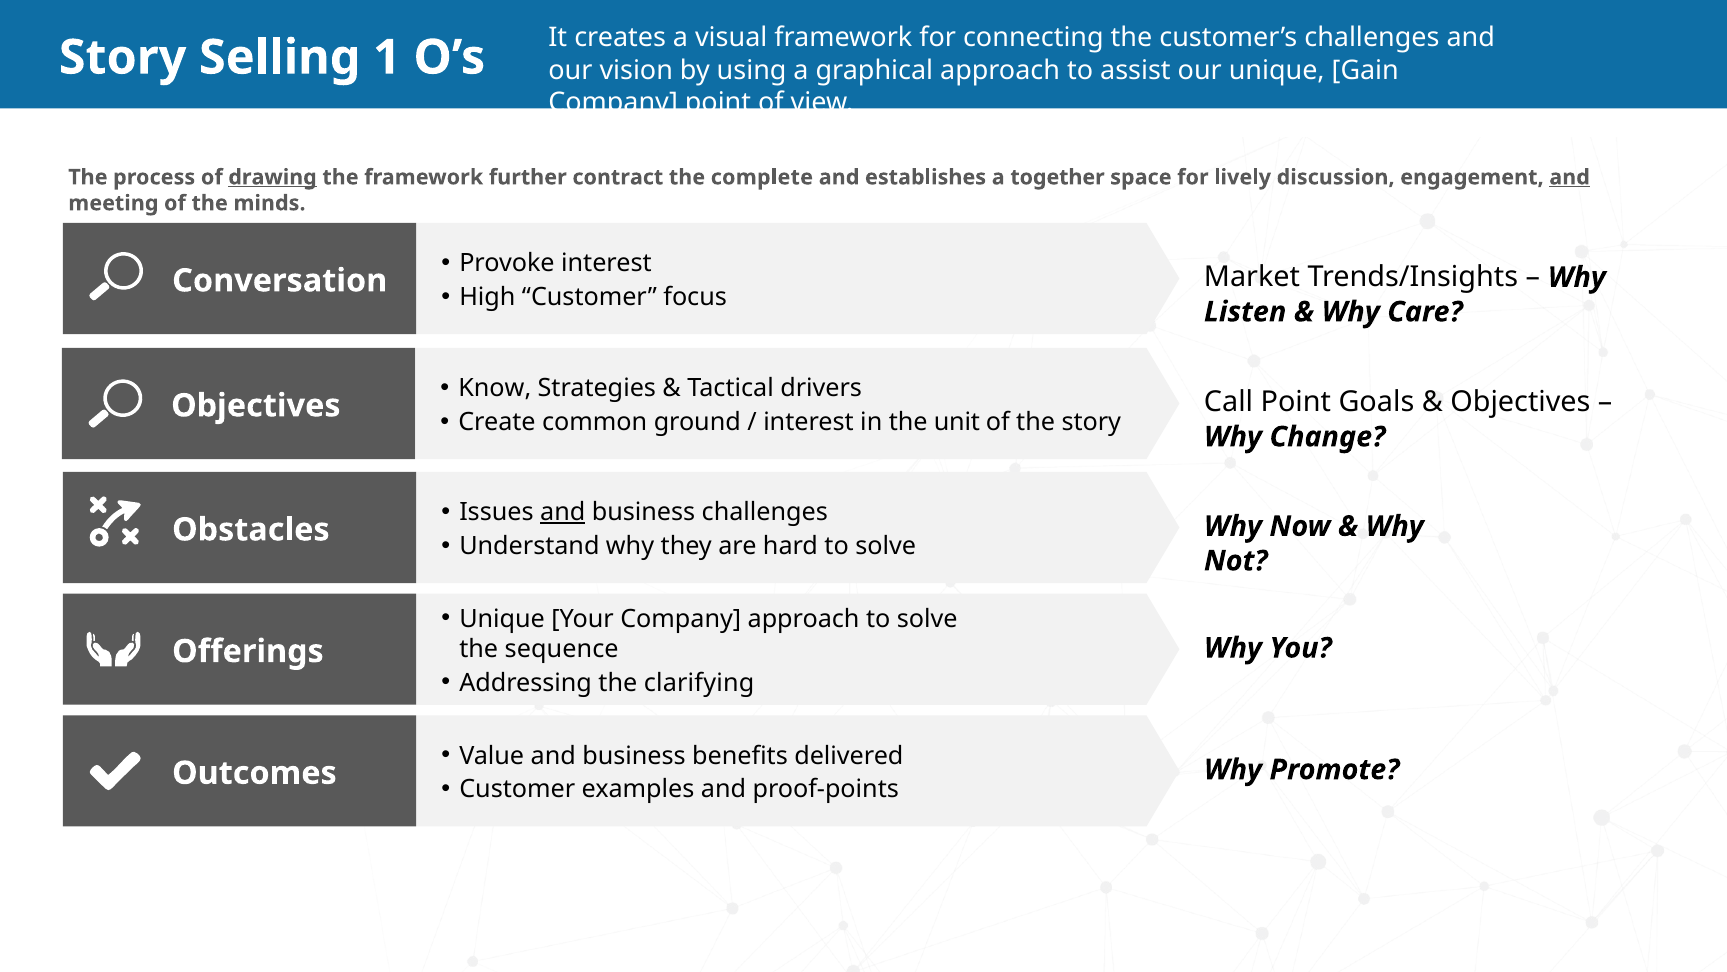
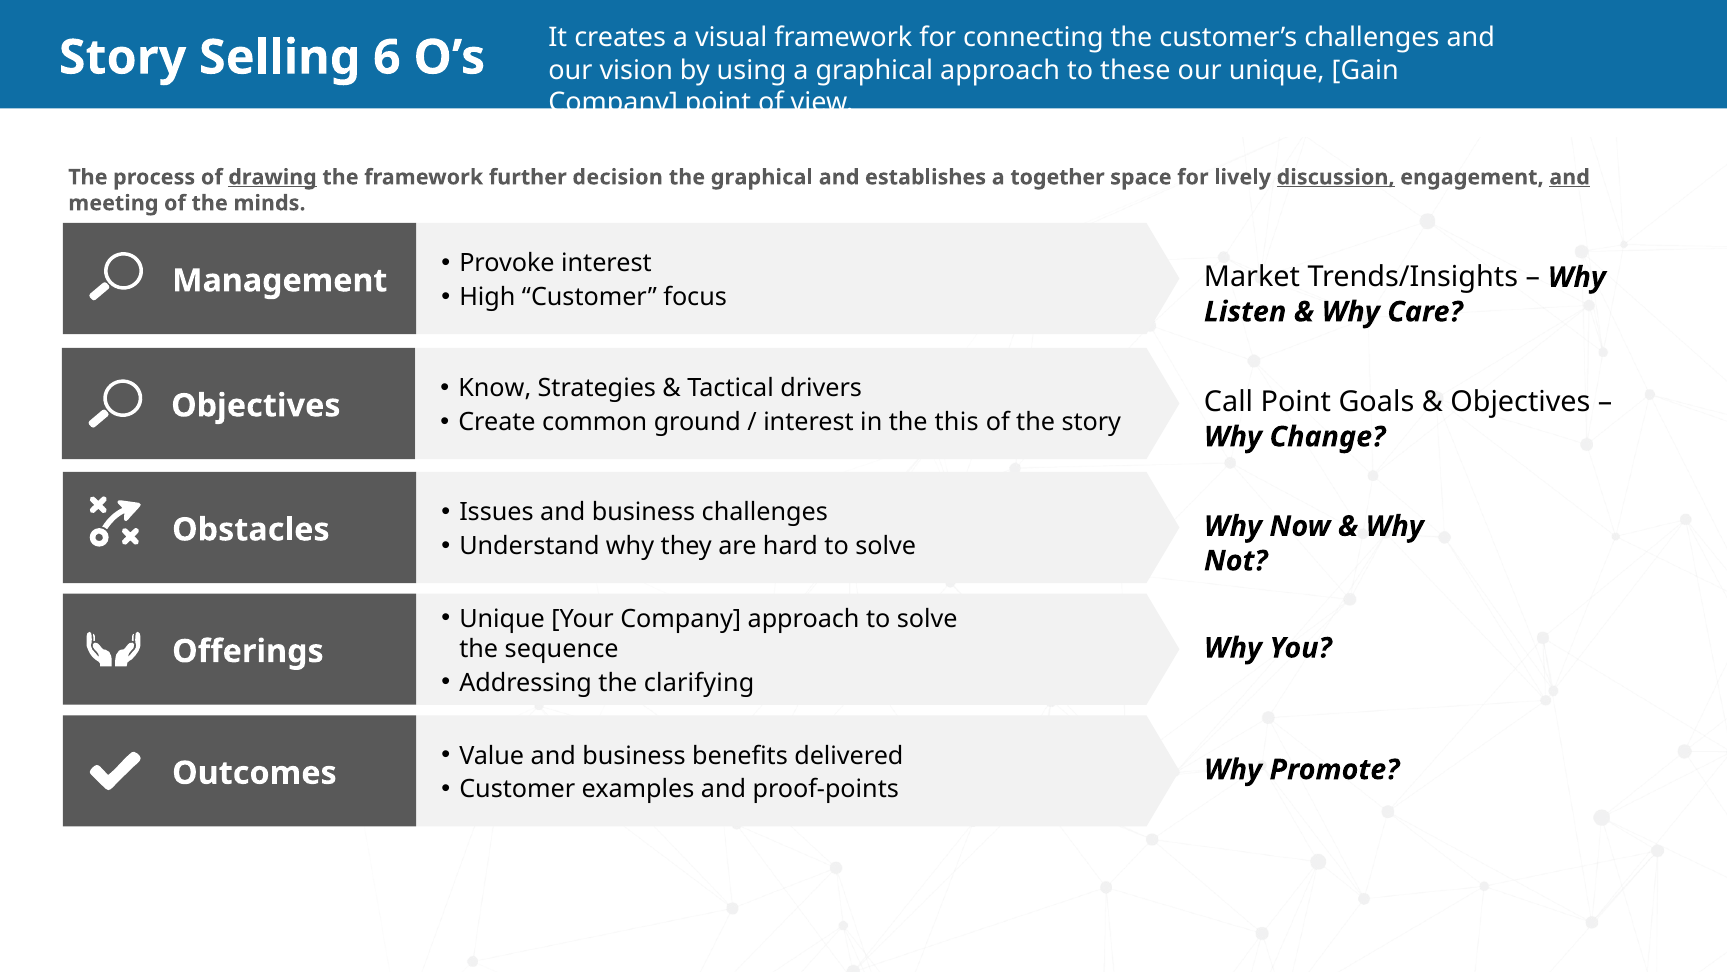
1: 1 -> 6 (387, 58)
assist: assist -> these (1135, 70)
contract: contract -> decision (618, 177)
the complete: complete -> graphical (762, 177)
discussion underline: none -> present (1336, 177)
Conversation: Conversation -> Management (280, 281)
unit: unit -> this (957, 422)
and underline: present -> none (563, 512)
